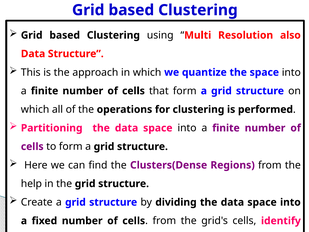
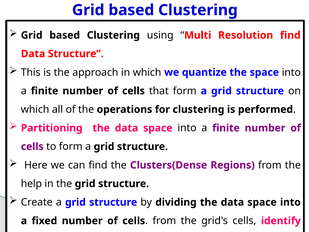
Resolution also: also -> find (290, 35)
